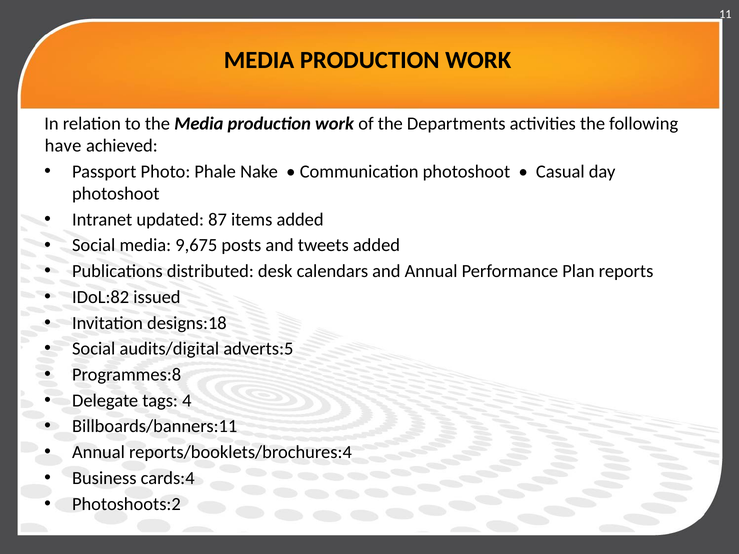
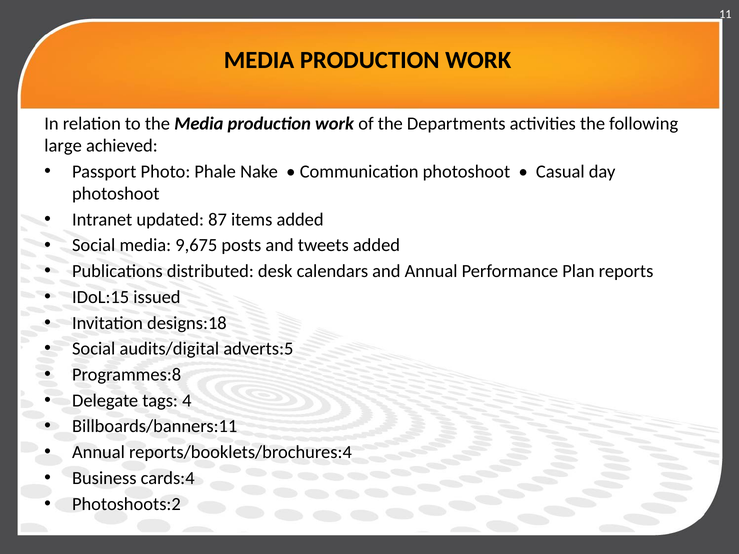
have: have -> large (63, 146)
IDoL:82: IDoL:82 -> IDoL:15 (101, 297)
